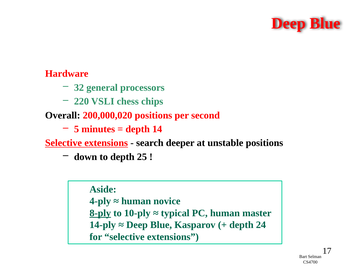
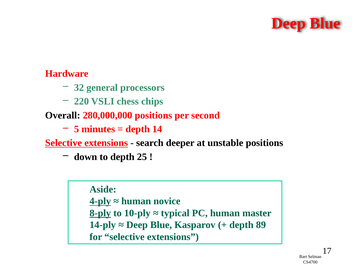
200,000,020: 200,000,020 -> 280,000,000 (108, 115)
4-ply underline: none -> present (100, 201)
24: 24 -> 89 (261, 225)
